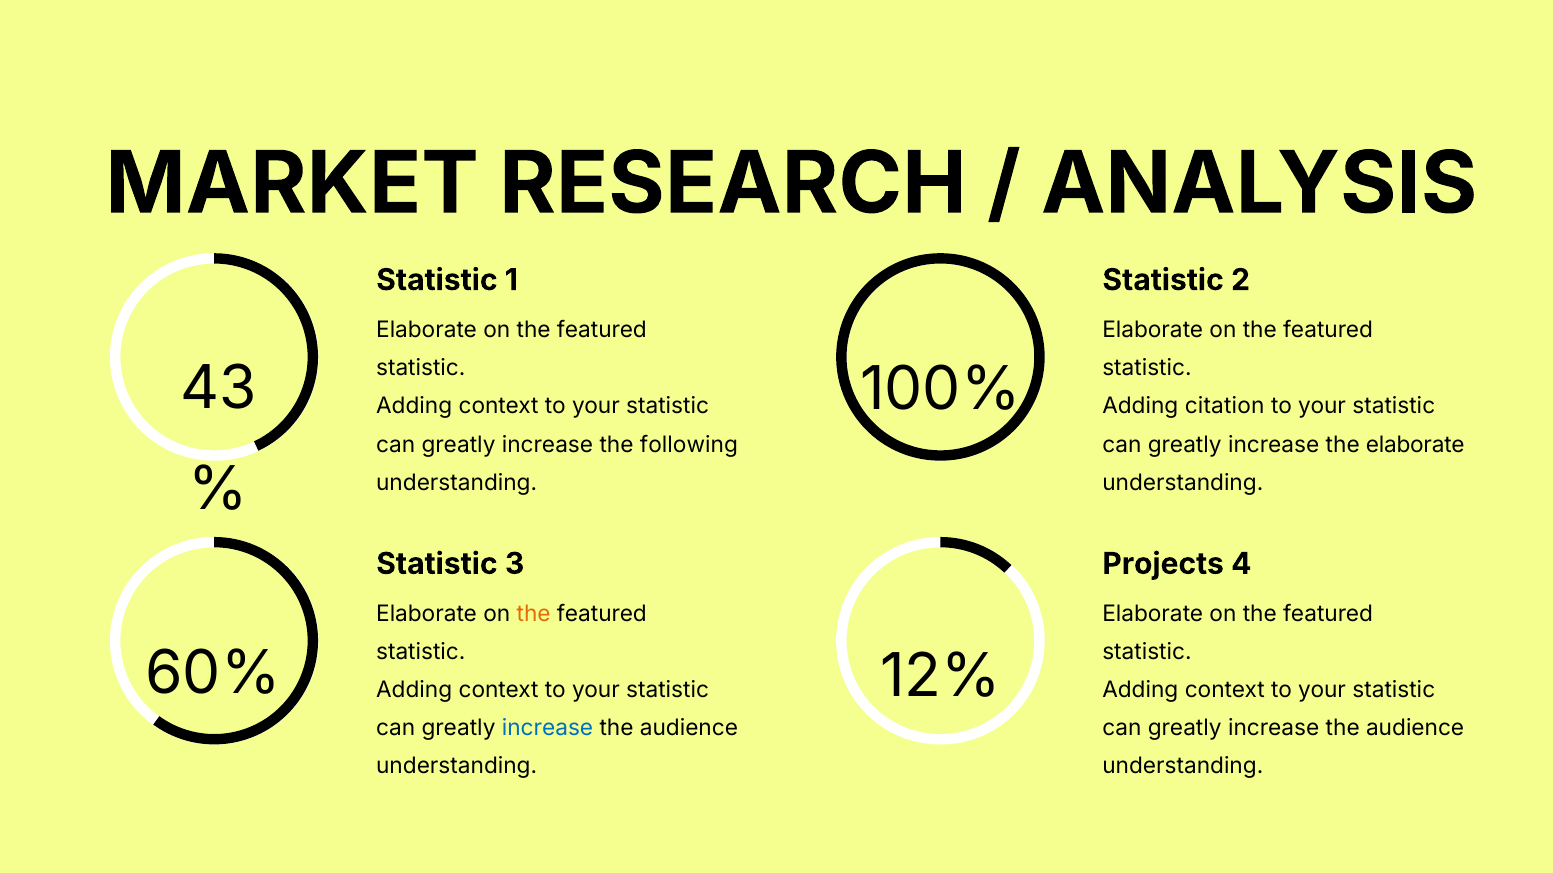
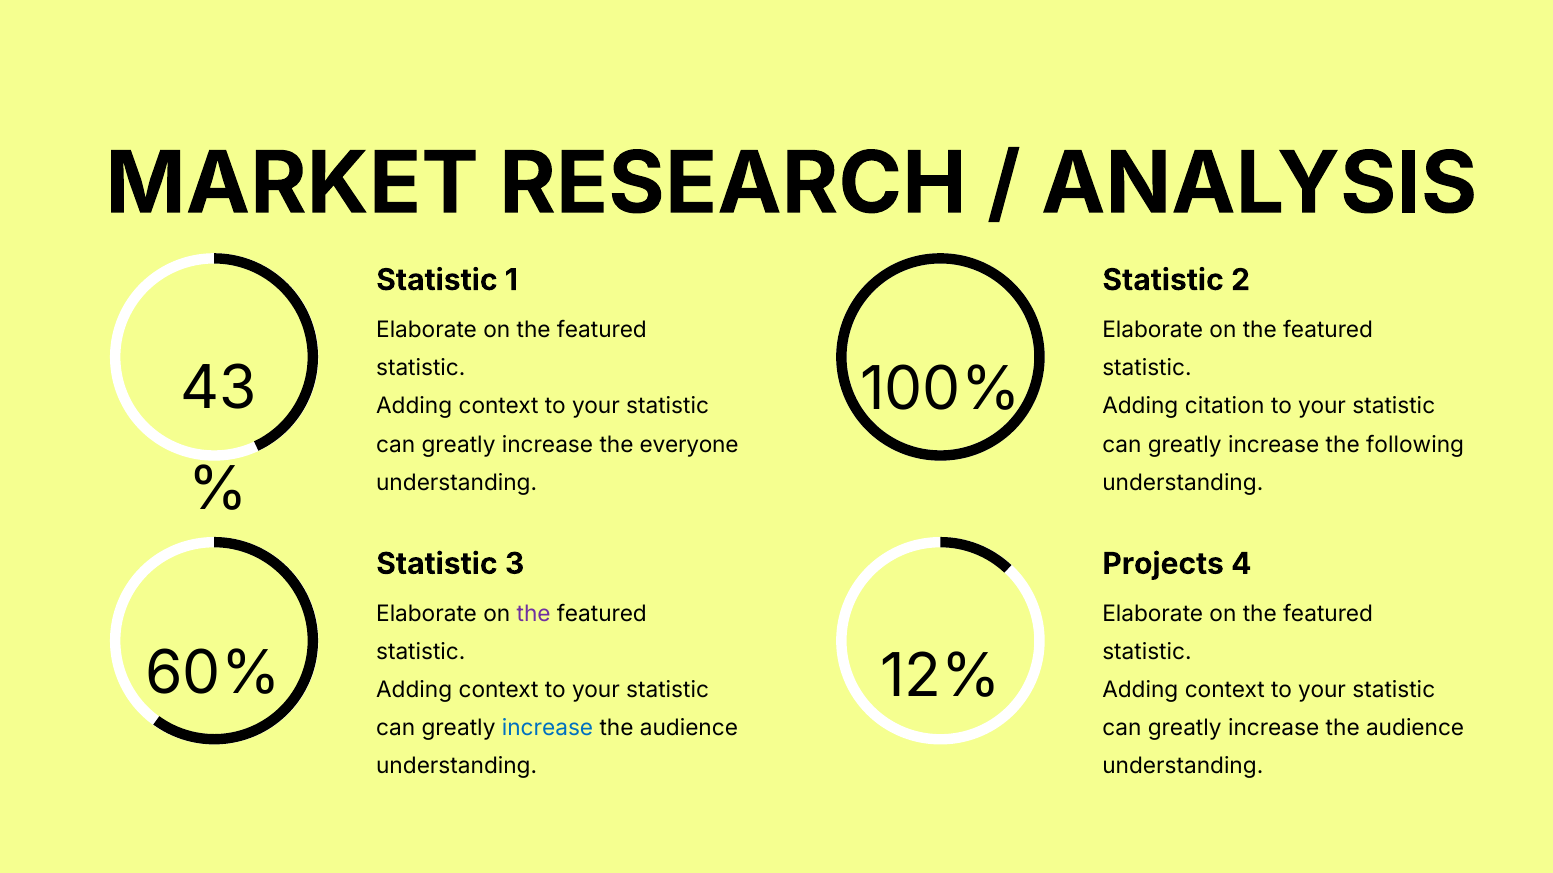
following: following -> everyone (689, 445)
the elaborate: elaborate -> following (1415, 445)
the colour: orange -> purple (534, 615)
